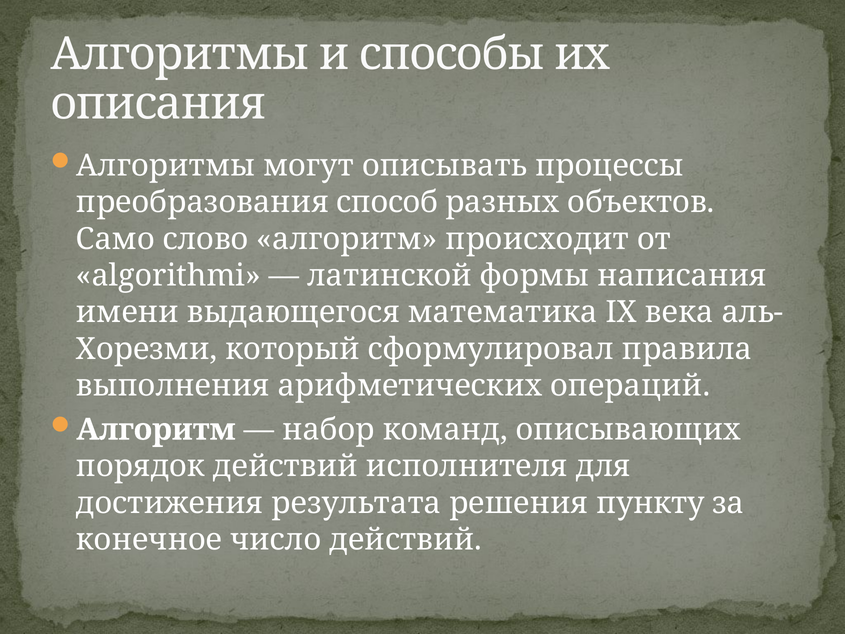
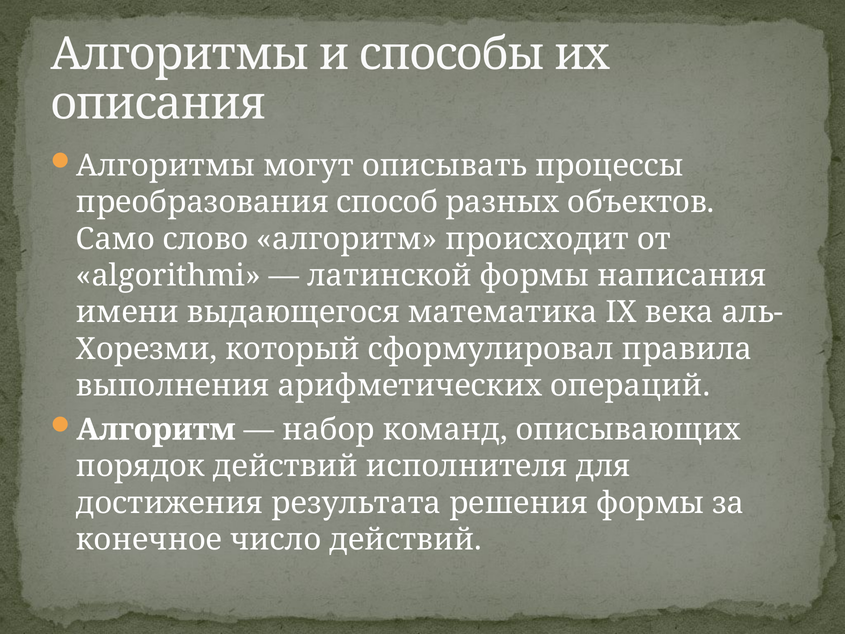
решения пункту: пункту -> формы (650, 503)
